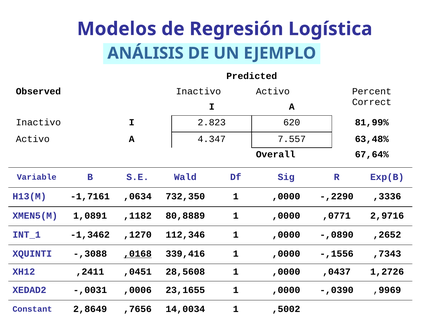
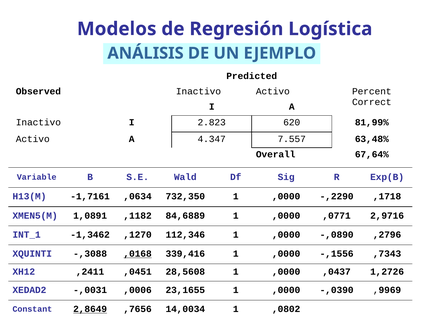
,3336: ,3336 -> ,1718 (387, 197)
80,8889: 80,8889 -> 84,6889 (185, 216)
,2652: ,2652 -> ,2796 (387, 235)
2,8649 underline: none -> present (90, 309)
,5002: ,5002 -> ,0802 (286, 309)
